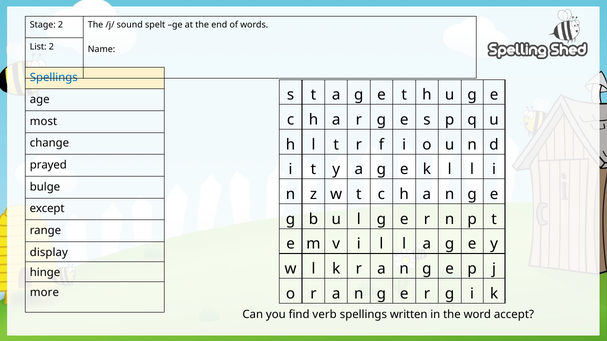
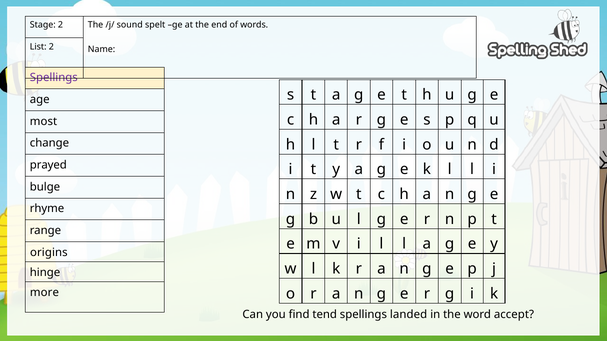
Spellings colour: blue -> purple (54, 78)
except: except -> rhyme (47, 209)
display: display -> origins (49, 253)
verb: verb -> tend (325, 315)
written: written -> landed (409, 315)
